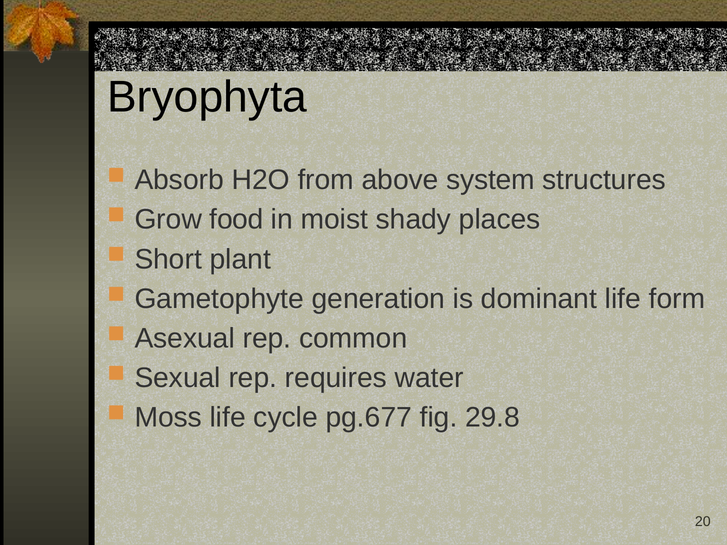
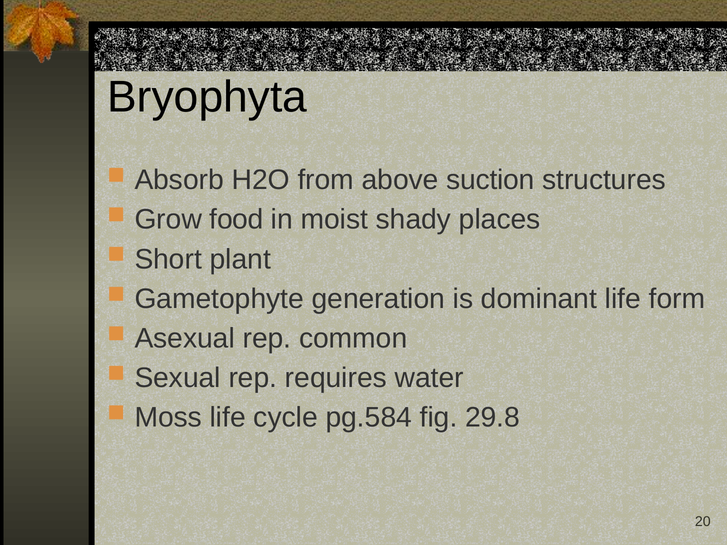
system: system -> suction (491, 180)
pg.677: pg.677 -> pg.584 (369, 418)
